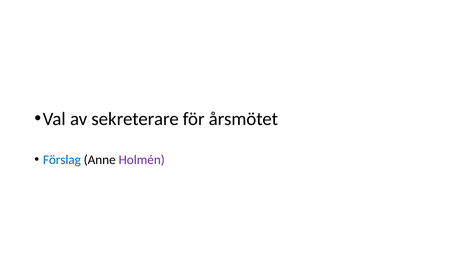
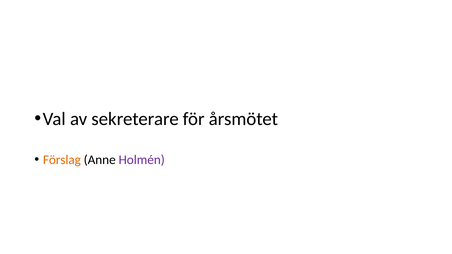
Förslag colour: blue -> orange (62, 160)
